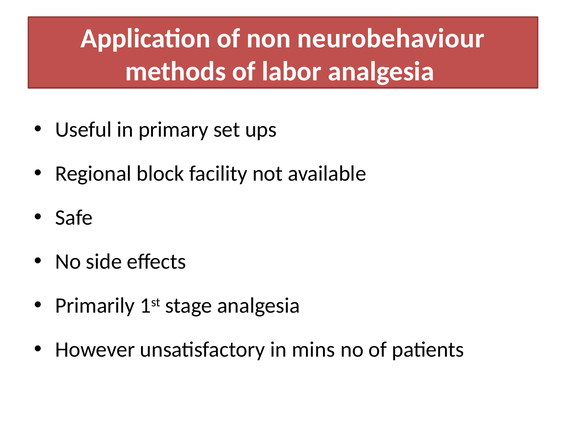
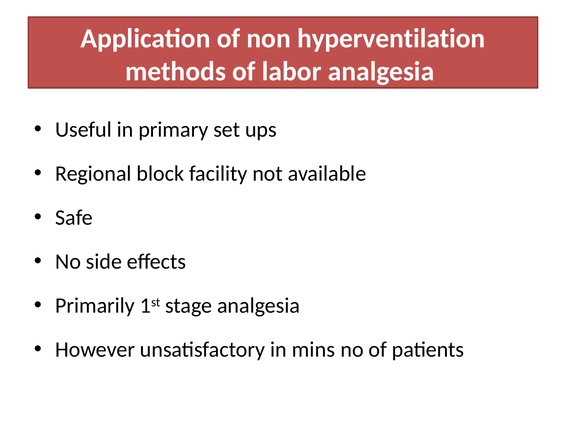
neurobehaviour: neurobehaviour -> hyperventilation (391, 38)
